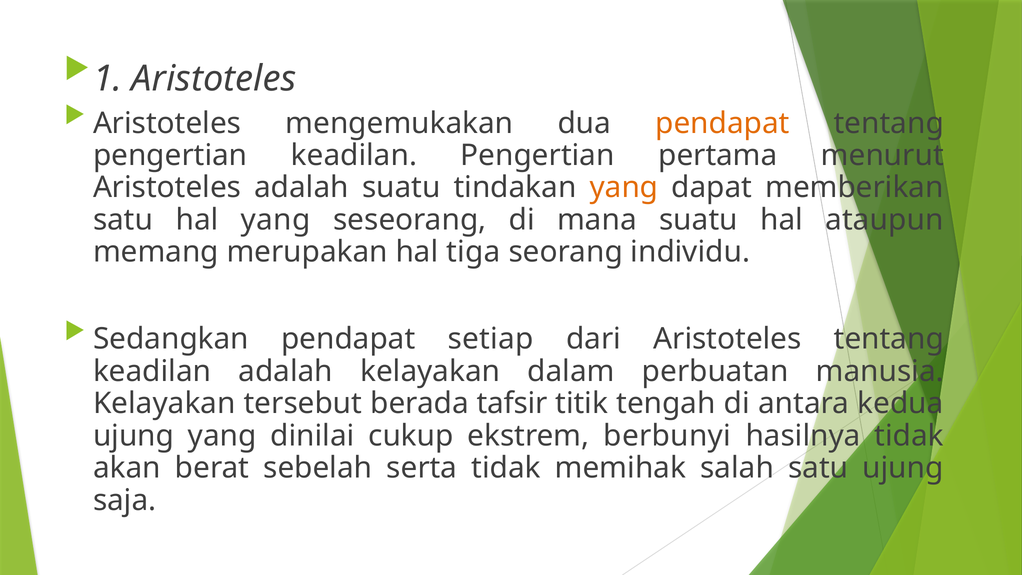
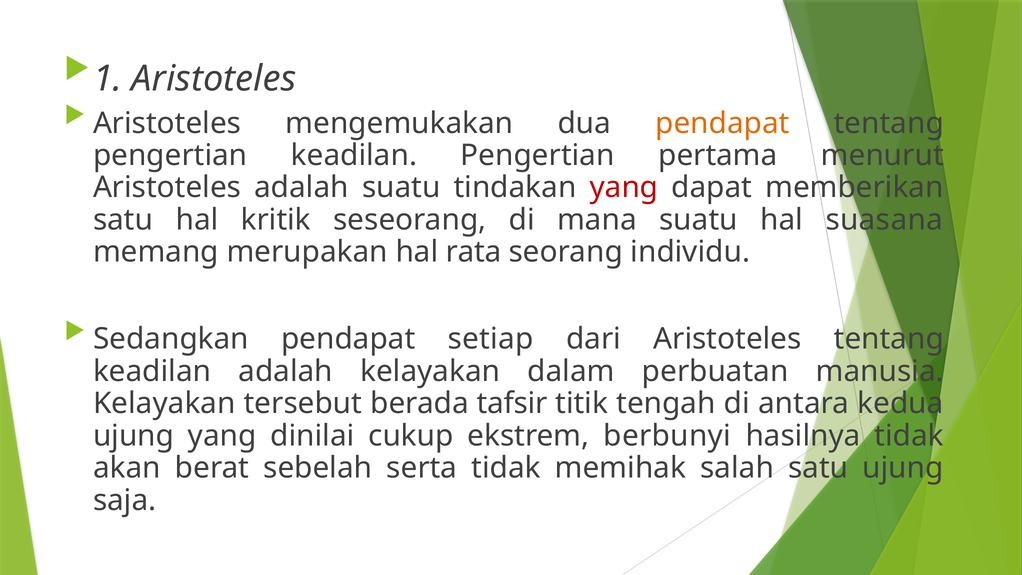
yang colour: orange -> red (624, 188)
hal yang: yang -> kritik (276, 220)
ataupun: ataupun -> suasana (884, 220)
tiga: tiga -> rata (474, 252)
